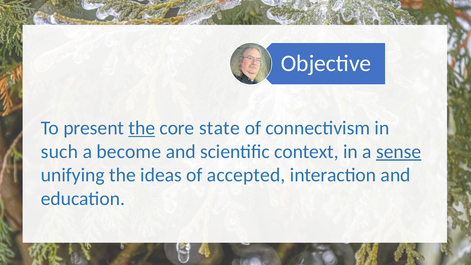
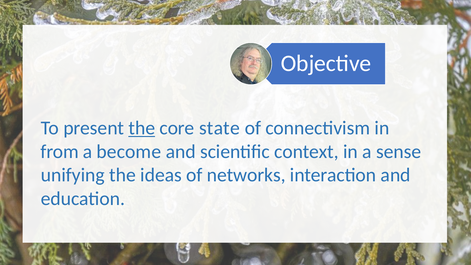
such: such -> from (60, 152)
sense underline: present -> none (399, 152)
accepted: accepted -> networks (246, 175)
